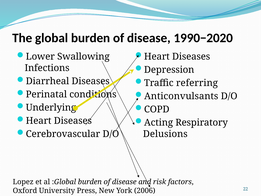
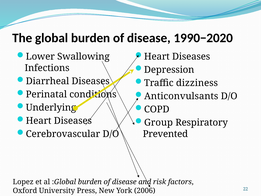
referring: referring -> dizziness (197, 83)
Acting: Acting -> Group (159, 122)
Delusions: Delusions -> Prevented (165, 134)
